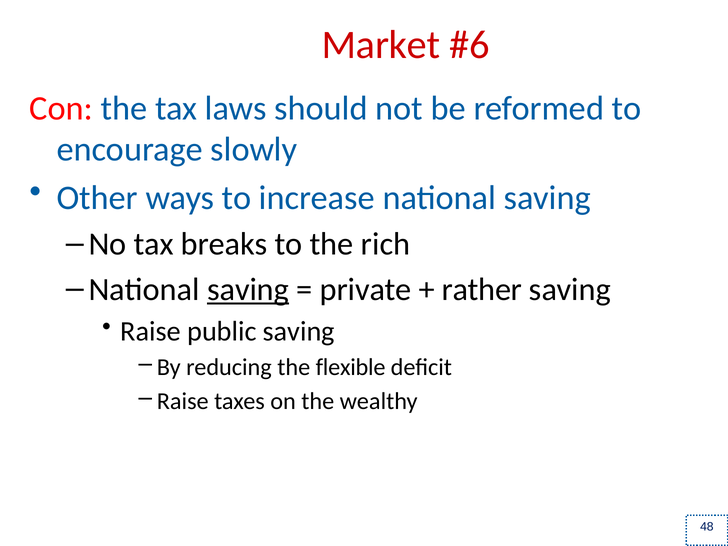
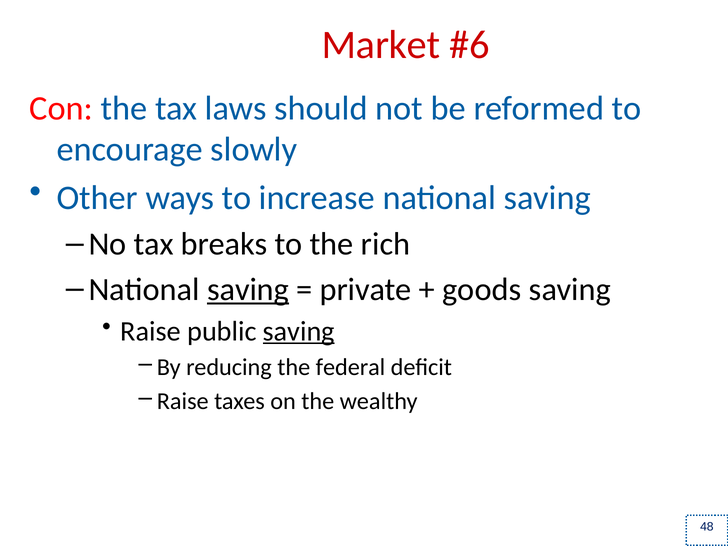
rather: rather -> goods (482, 289)
saving underline: none -> present (299, 331)
flexible: flexible -> federal (350, 367)
